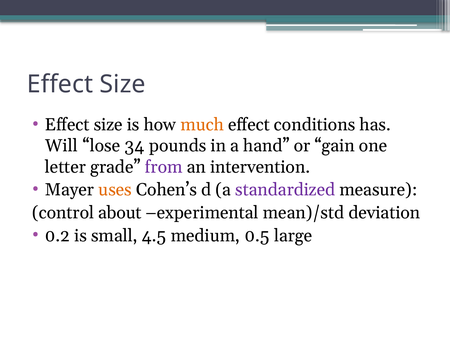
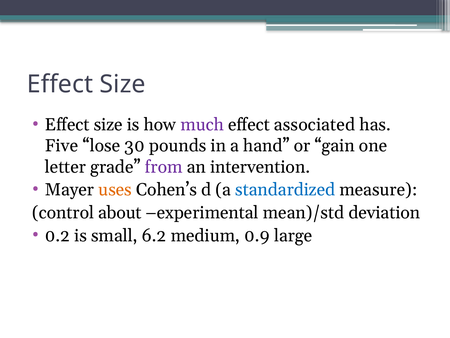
much colour: orange -> purple (202, 125)
conditions: conditions -> associated (315, 125)
Will: Will -> Five (62, 146)
34: 34 -> 30 (135, 146)
standardized colour: purple -> blue (285, 190)
4.5: 4.5 -> 6.2 (154, 235)
0.5: 0.5 -> 0.9 (257, 235)
